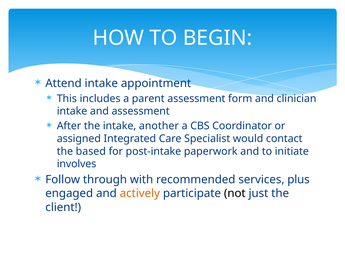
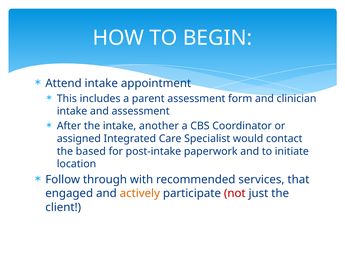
involves: involves -> location (77, 164)
plus: plus -> that (298, 179)
not colour: black -> red (235, 193)
